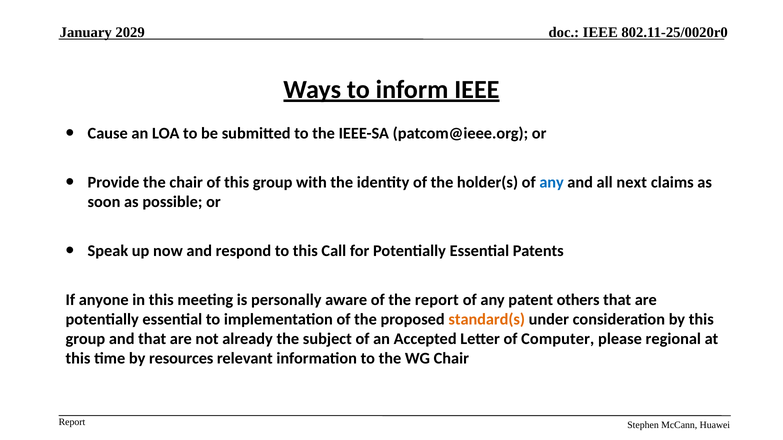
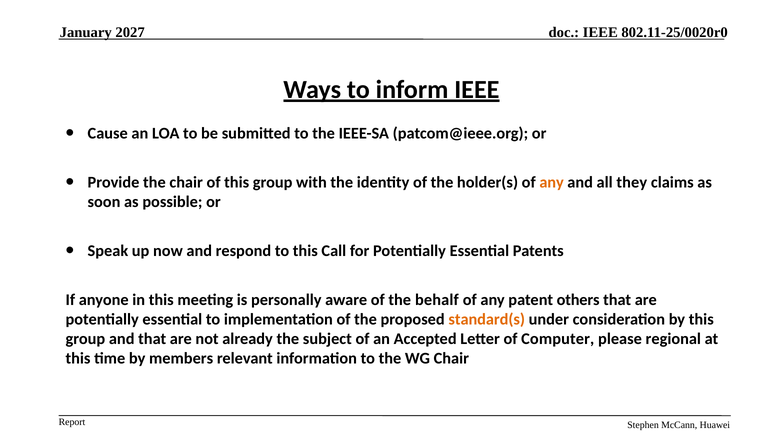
2029: 2029 -> 2027 (130, 33)
any colour: blue -> orange (552, 183)
next: next -> they (632, 183)
the report: report -> behalf (437, 300)
resources: resources -> members (181, 359)
